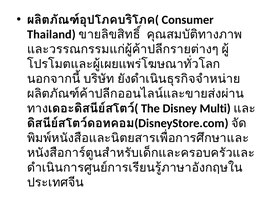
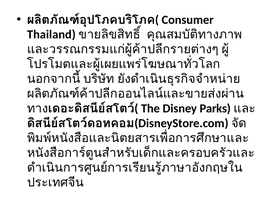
Multi: Multi -> Parks (215, 108)
